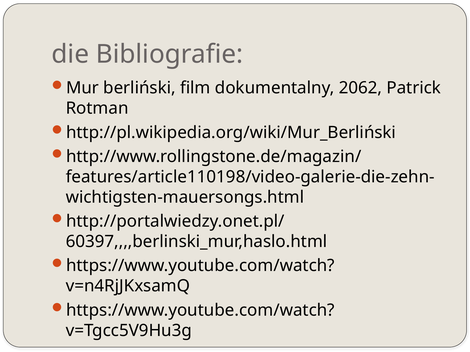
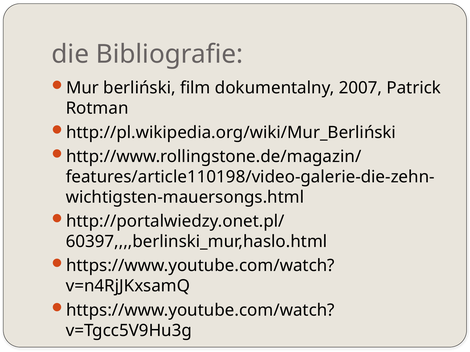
2062: 2062 -> 2007 (360, 88)
